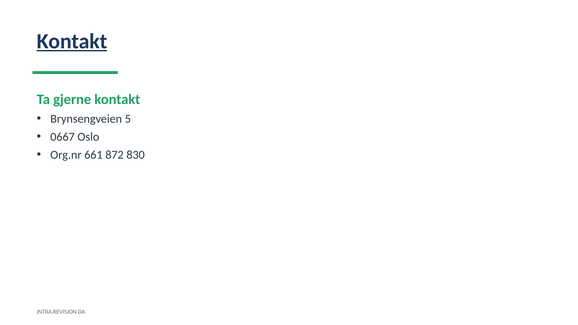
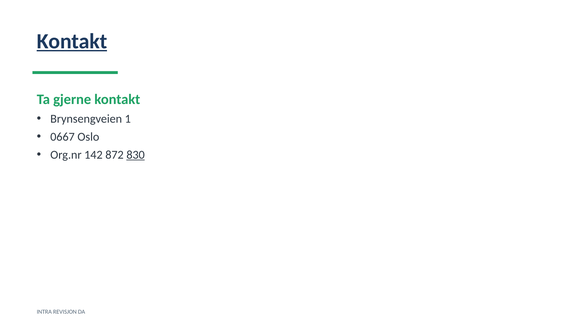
5: 5 -> 1 (128, 119)
661: 661 -> 142 (93, 155)
830 underline: none -> present (136, 155)
